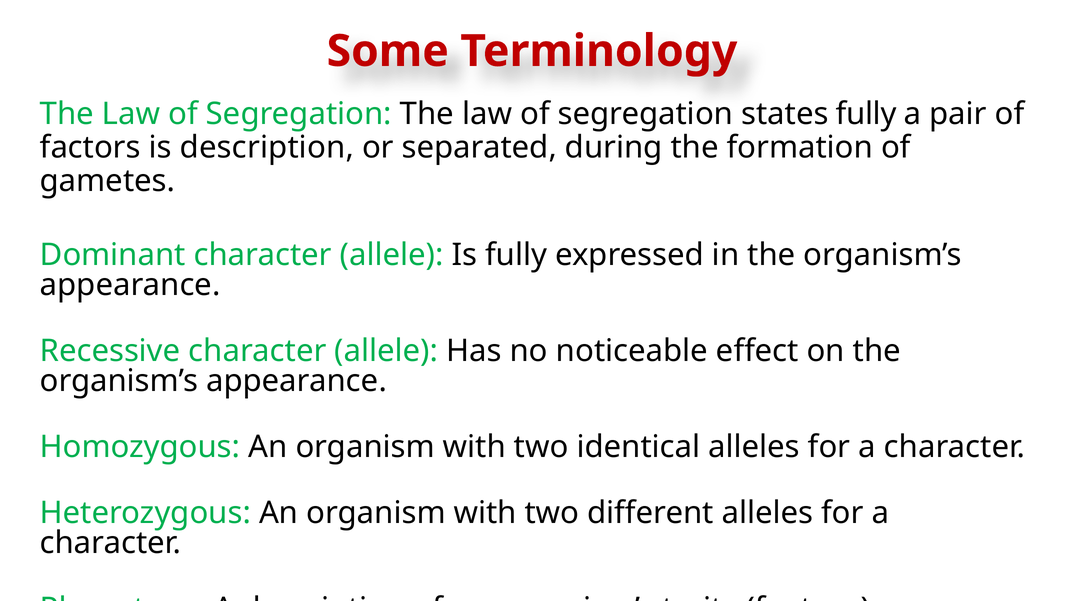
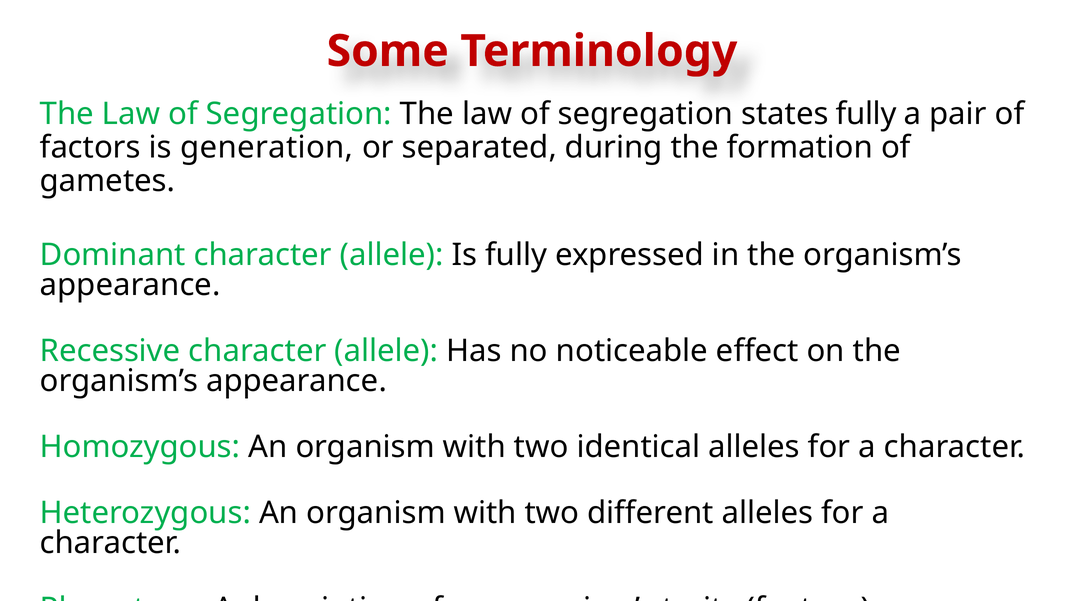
is description: description -> generation (267, 148)
